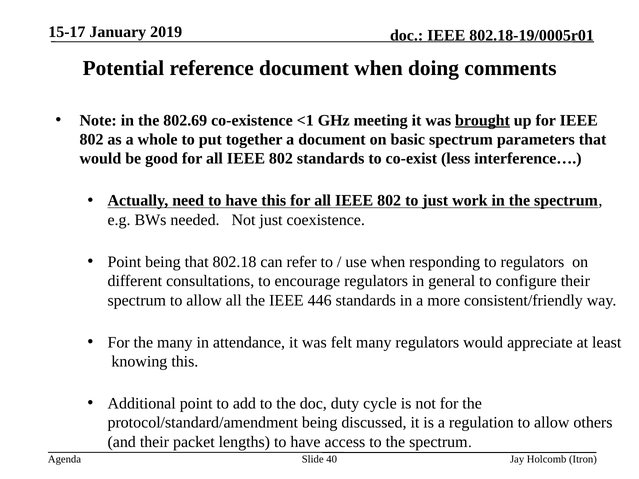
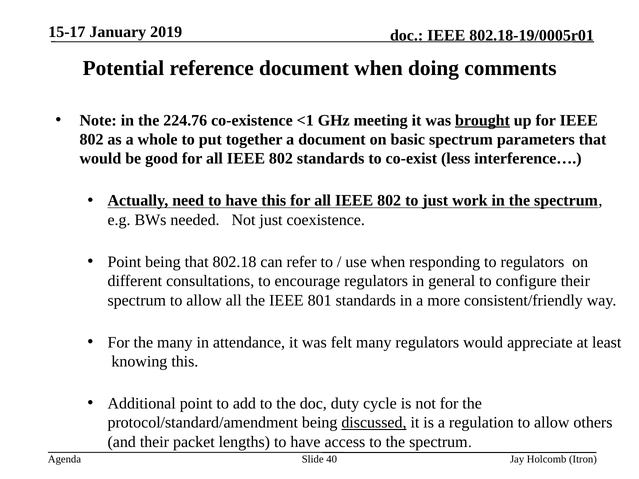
802.69: 802.69 -> 224.76 (185, 120)
446: 446 -> 801 (320, 300)
discussed underline: none -> present (374, 423)
